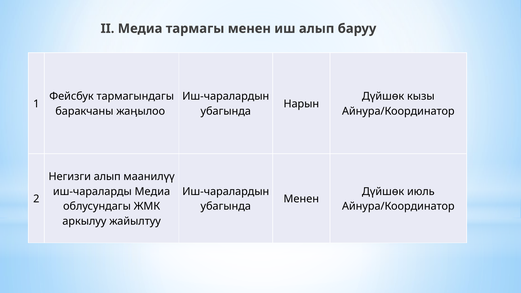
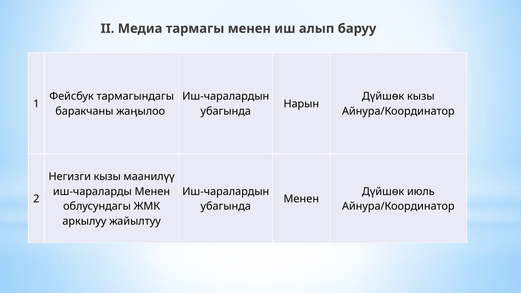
Негизги алып: алып -> кызы (107, 177)
иш-чараларды Медиа: Медиа -> Менен (152, 192)
